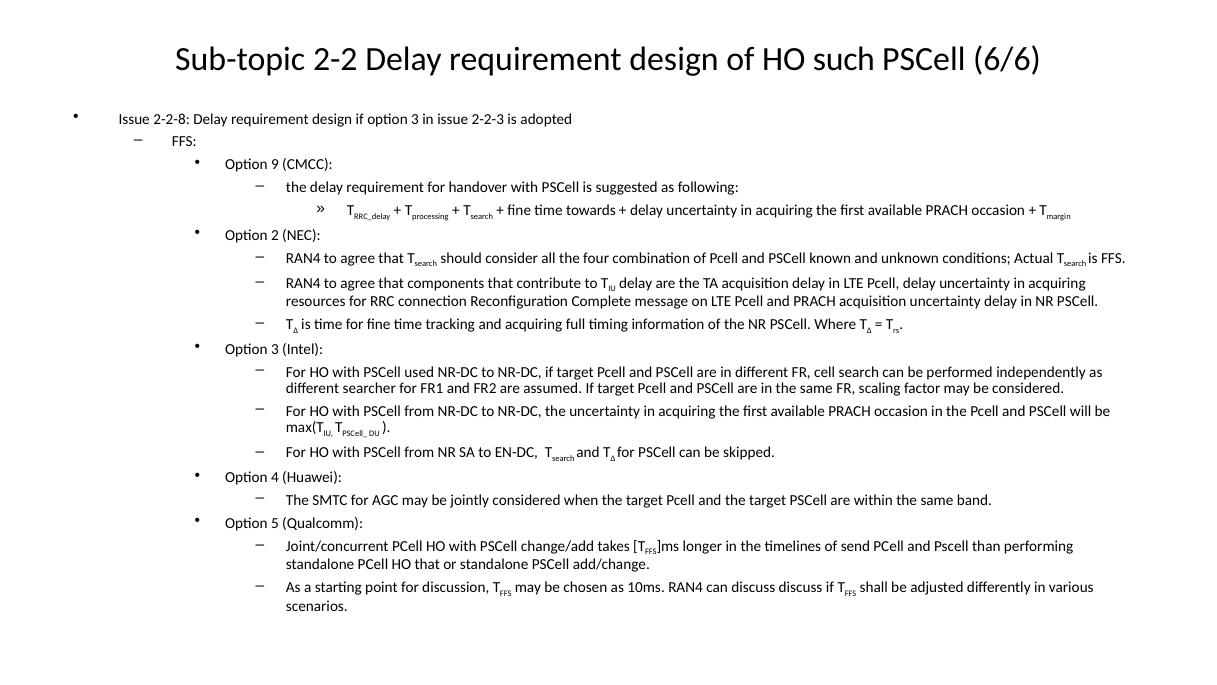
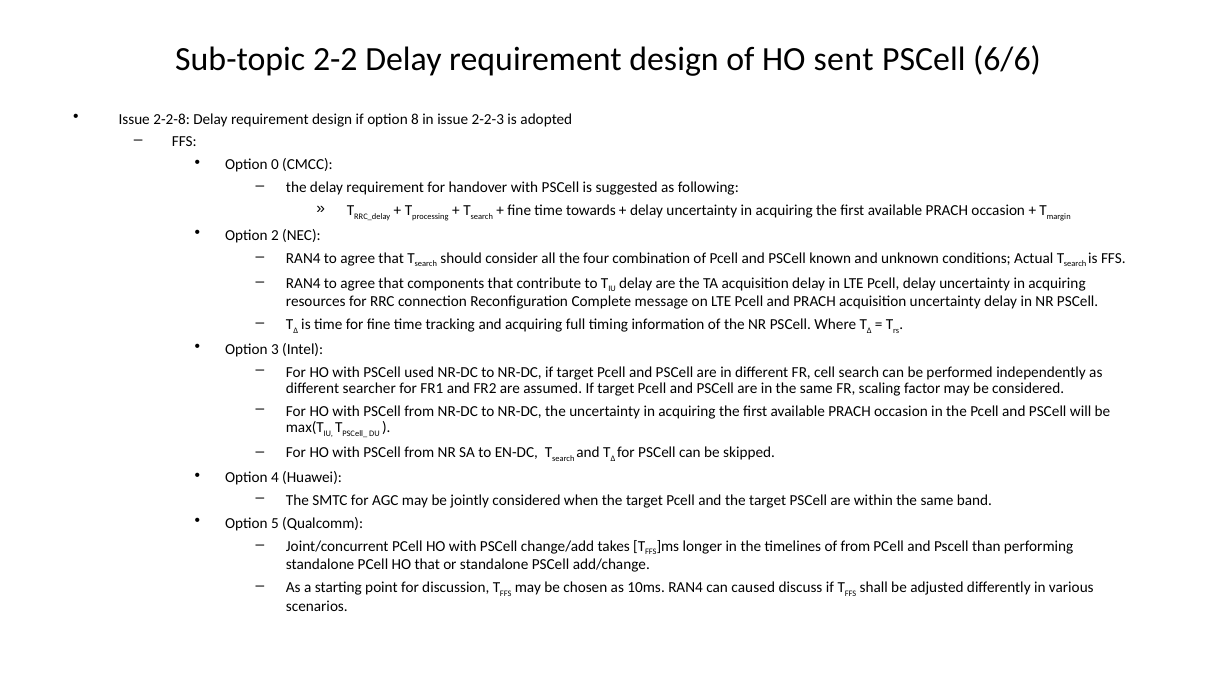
such: such -> sent (844, 60)
if option 3: 3 -> 8 (415, 119)
9: 9 -> 0 (275, 165)
of send: send -> from (855, 546)
can discuss: discuss -> caused (753, 587)
